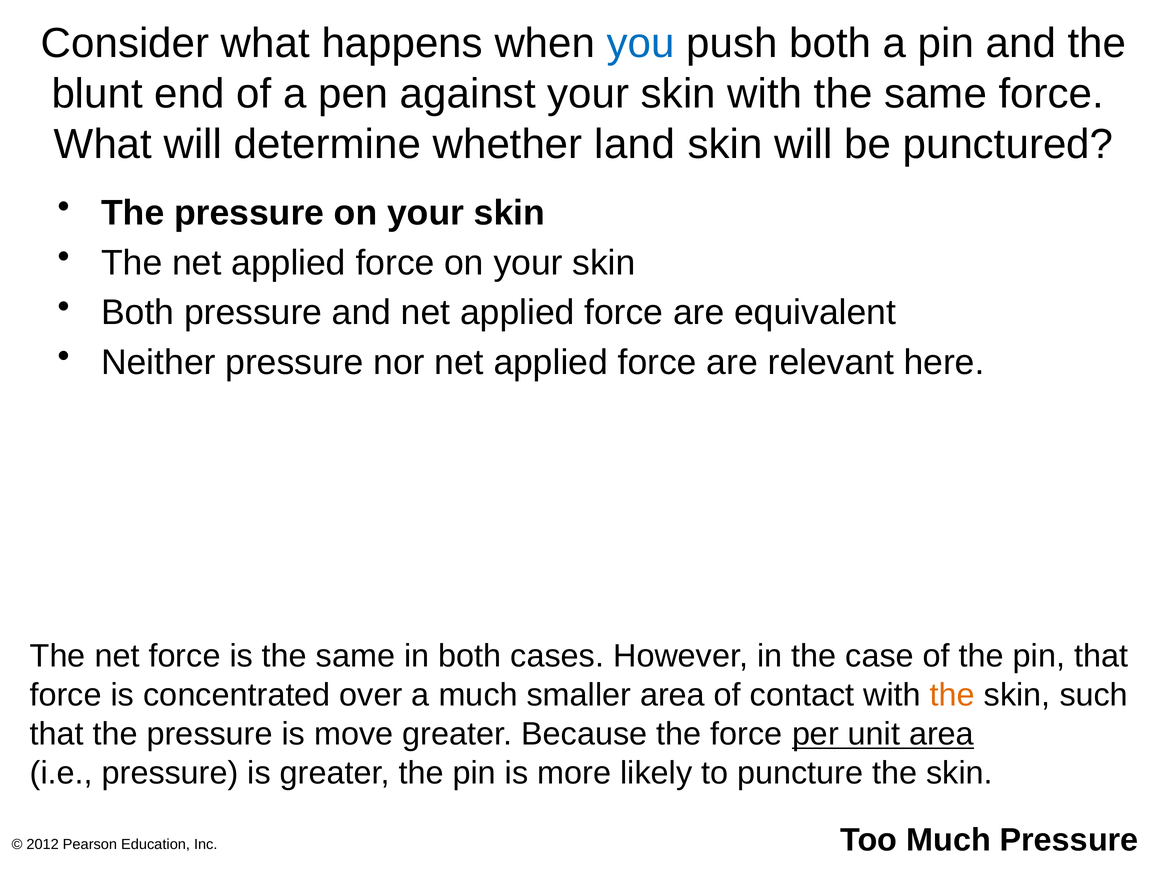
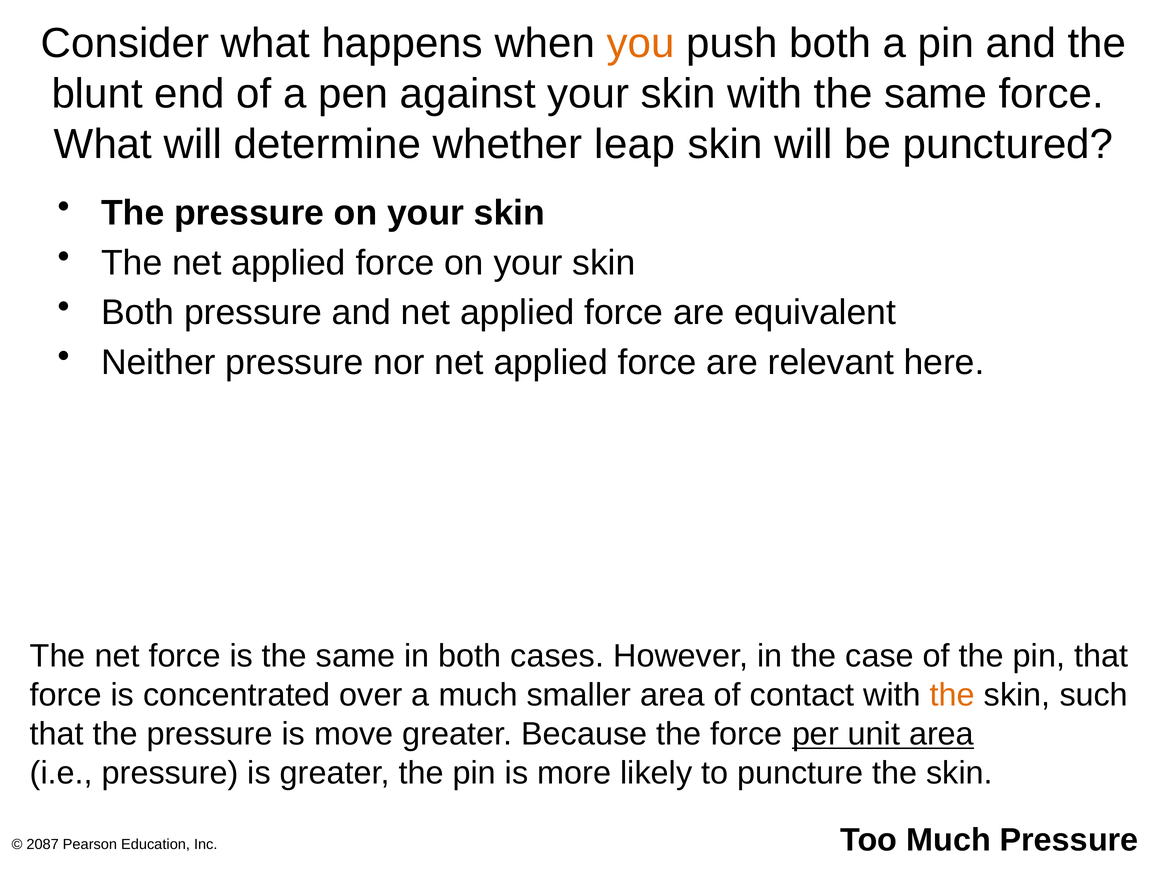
you colour: blue -> orange (641, 43)
land: land -> leap (635, 144)
2012: 2012 -> 2087 (43, 844)
